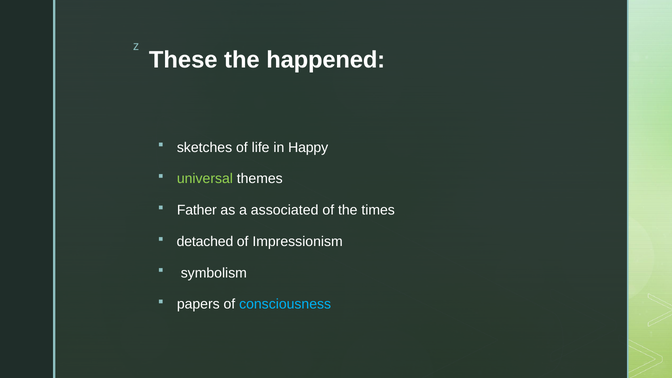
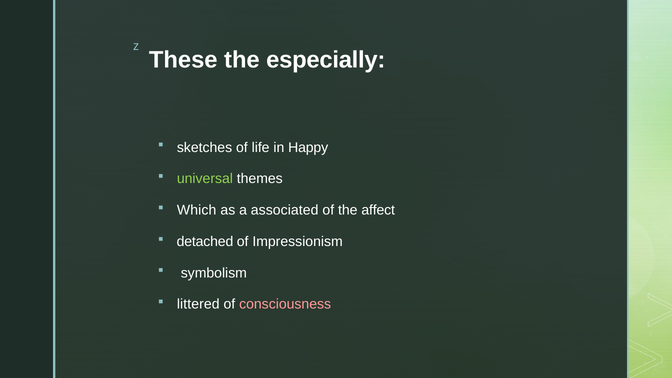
happened: happened -> especially (326, 60)
Father: Father -> Which (197, 210)
times: times -> affect (378, 210)
papers: papers -> littered (198, 304)
consciousness colour: light blue -> pink (285, 304)
